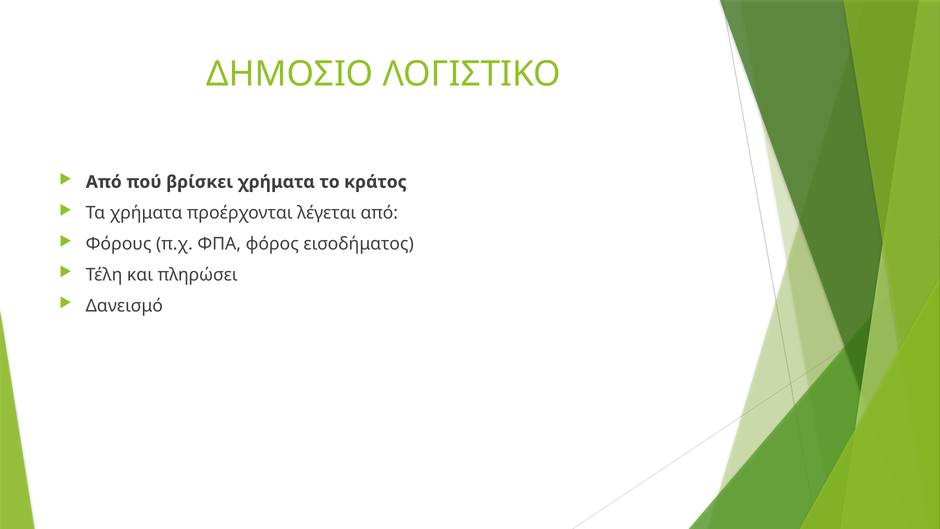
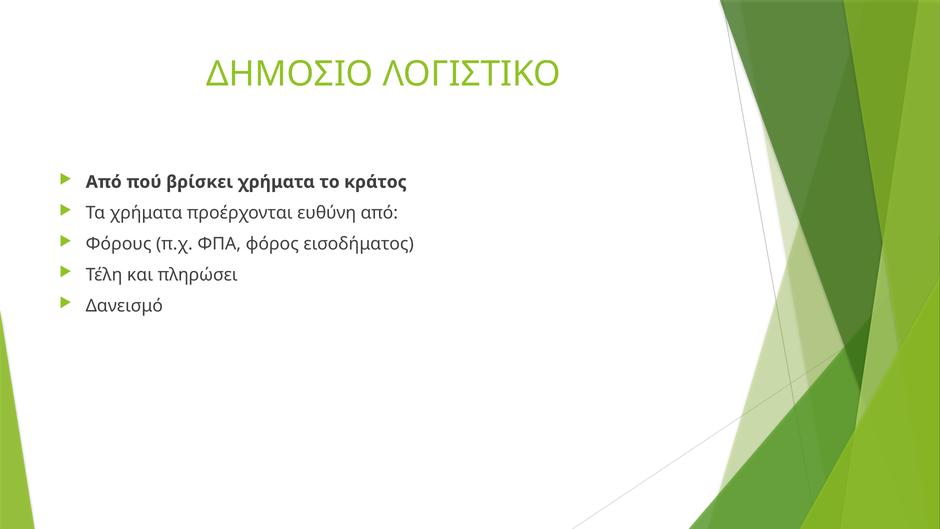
λέγεται: λέγεται -> ευθύνη (327, 213)
